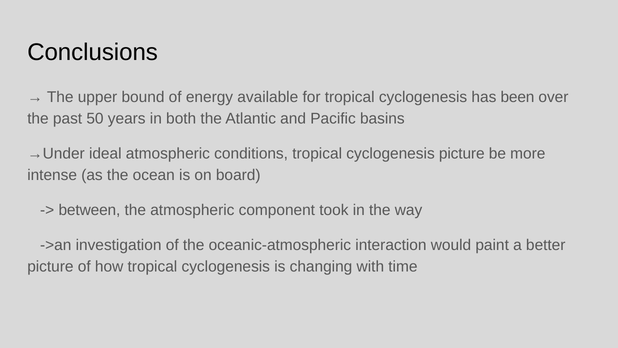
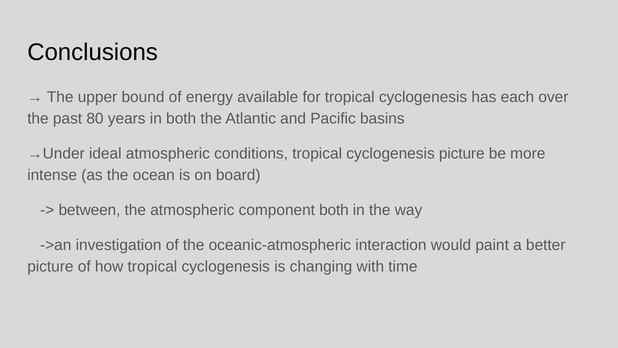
been: been -> each (517, 97)
50: 50 -> 80 (95, 119)
component took: took -> both (334, 210)
